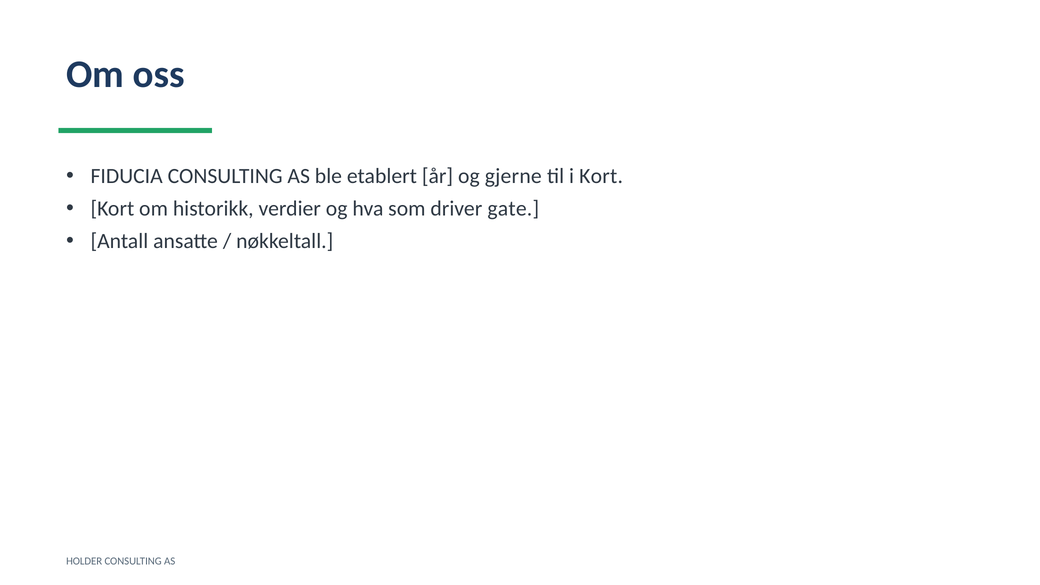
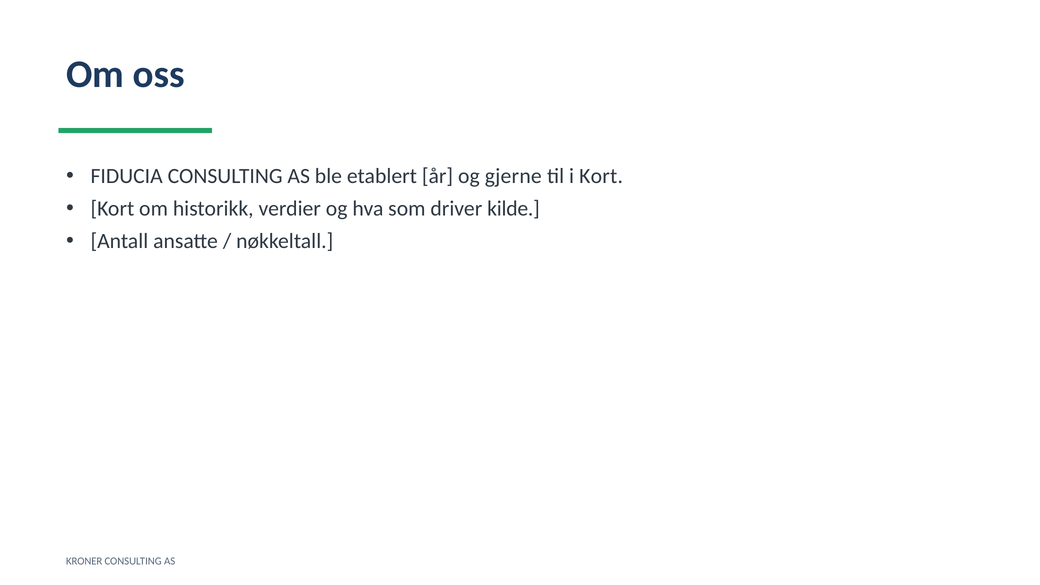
gate: gate -> kilde (514, 209)
HOLDER: HOLDER -> KRONER (84, 561)
